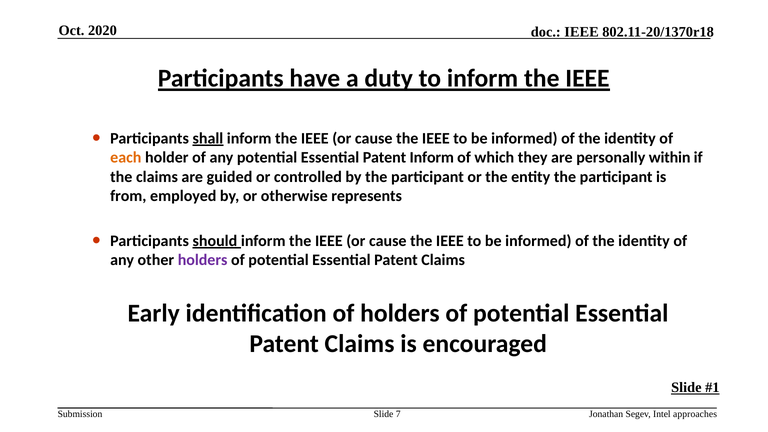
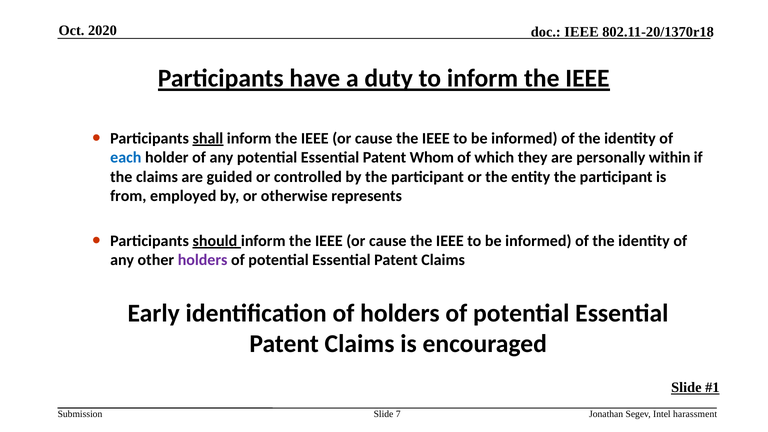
each colour: orange -> blue (126, 158)
Patent Inform: Inform -> Whom (432, 158)
approaches: approaches -> harassment (695, 414)
